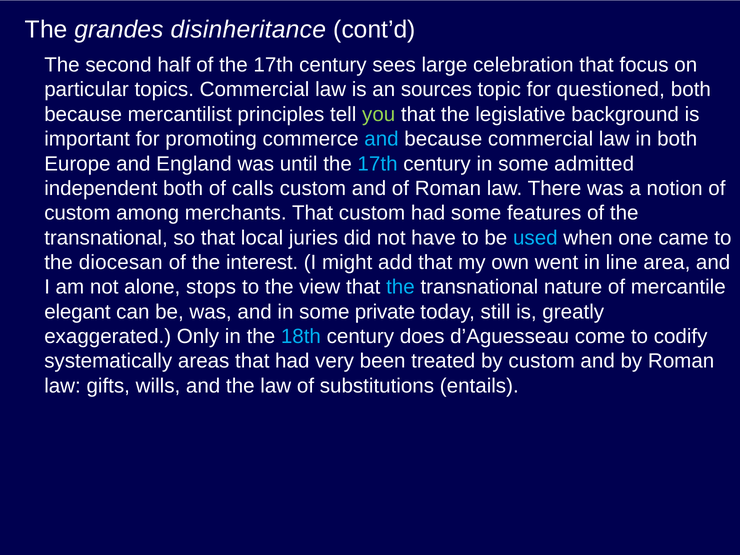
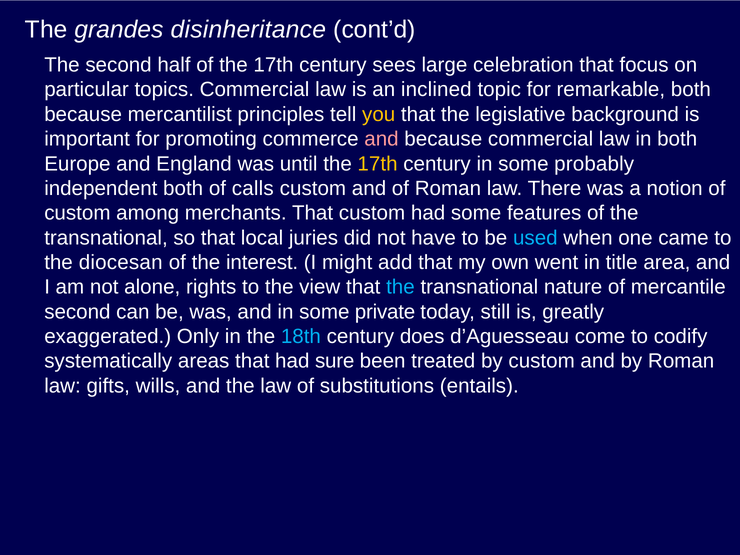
sources: sources -> inclined (436, 90)
questioned: questioned -> remarkable (611, 90)
you colour: light green -> yellow (379, 114)
and colour: light blue -> pink (382, 139)
17th colour: light blue -> yellow (378, 164)
admitted: admitted -> probably (594, 164)
line: line -> title (622, 262)
stops: stops -> rights (211, 287)
elegant: elegant -> second (77, 312)
very: very -> sure (335, 361)
